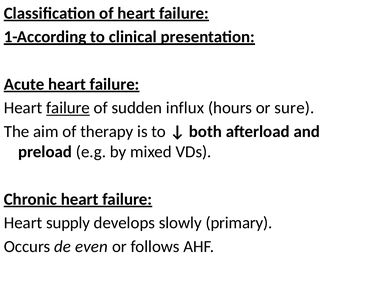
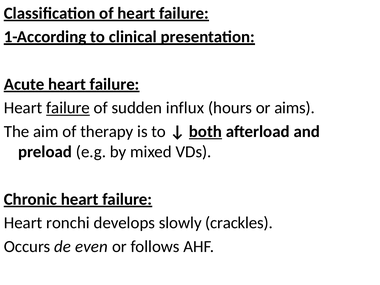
sure: sure -> aims (295, 108)
both underline: none -> present (205, 132)
supply: supply -> ronchi (68, 223)
primary: primary -> crackles (239, 223)
